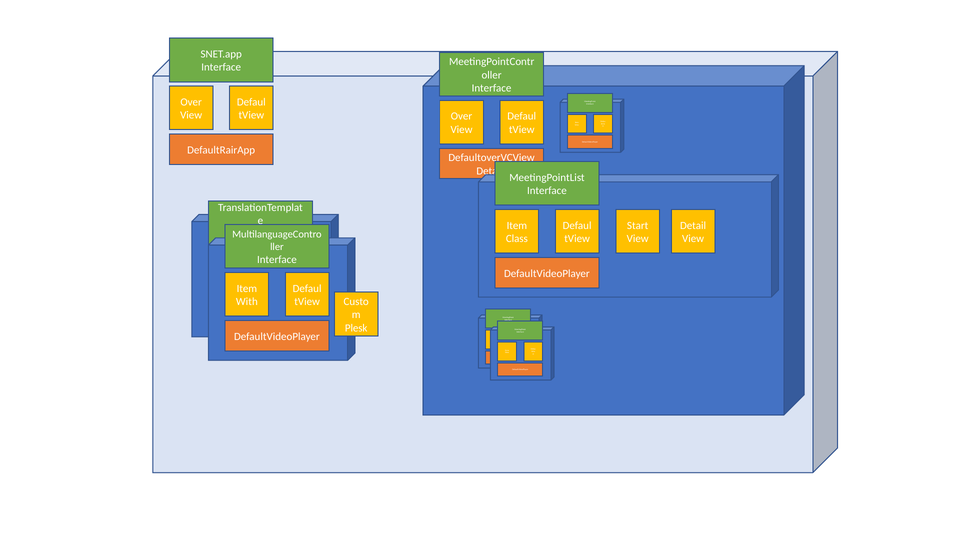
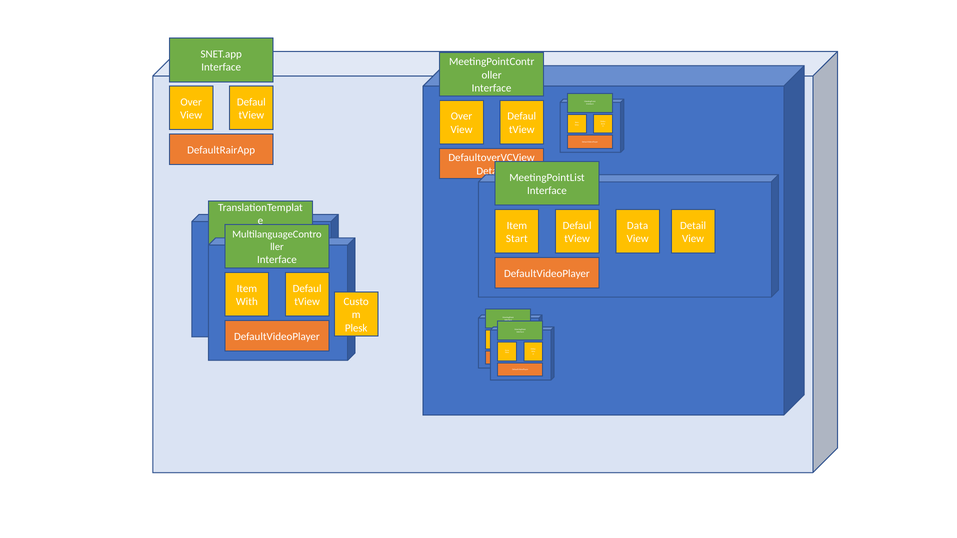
Start: Start -> Data (638, 226)
Class: Class -> Start (517, 239)
